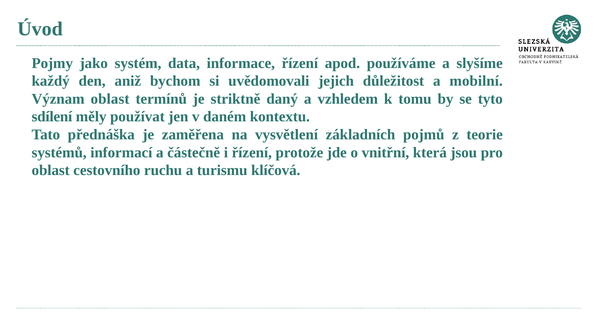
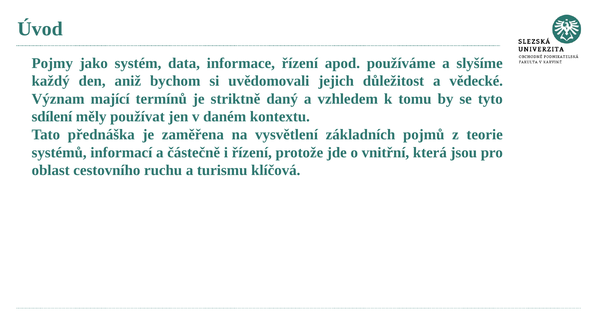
mobilní: mobilní -> vědecké (476, 81)
Význam oblast: oblast -> mající (110, 99)
